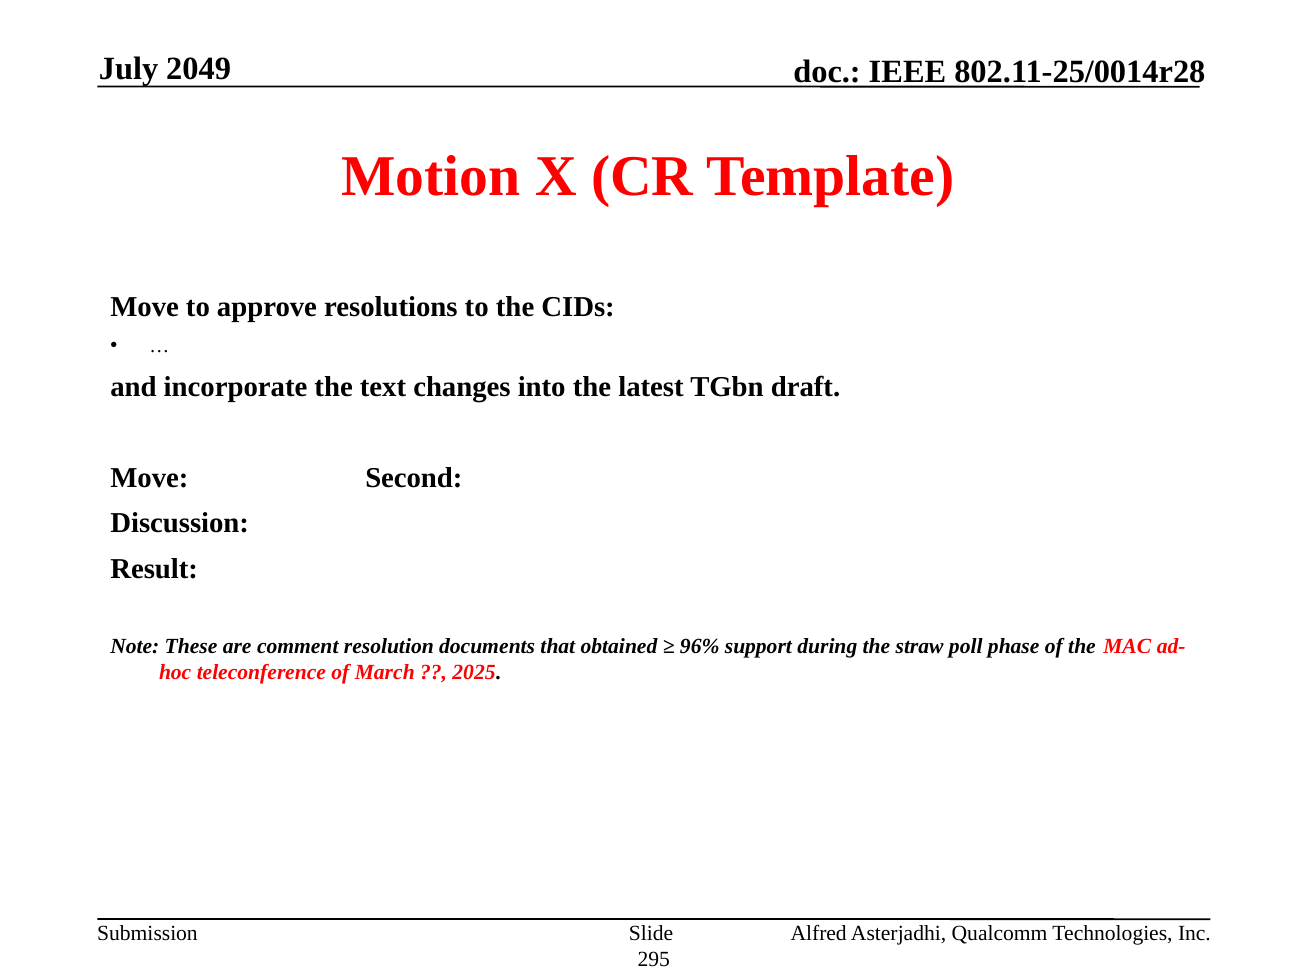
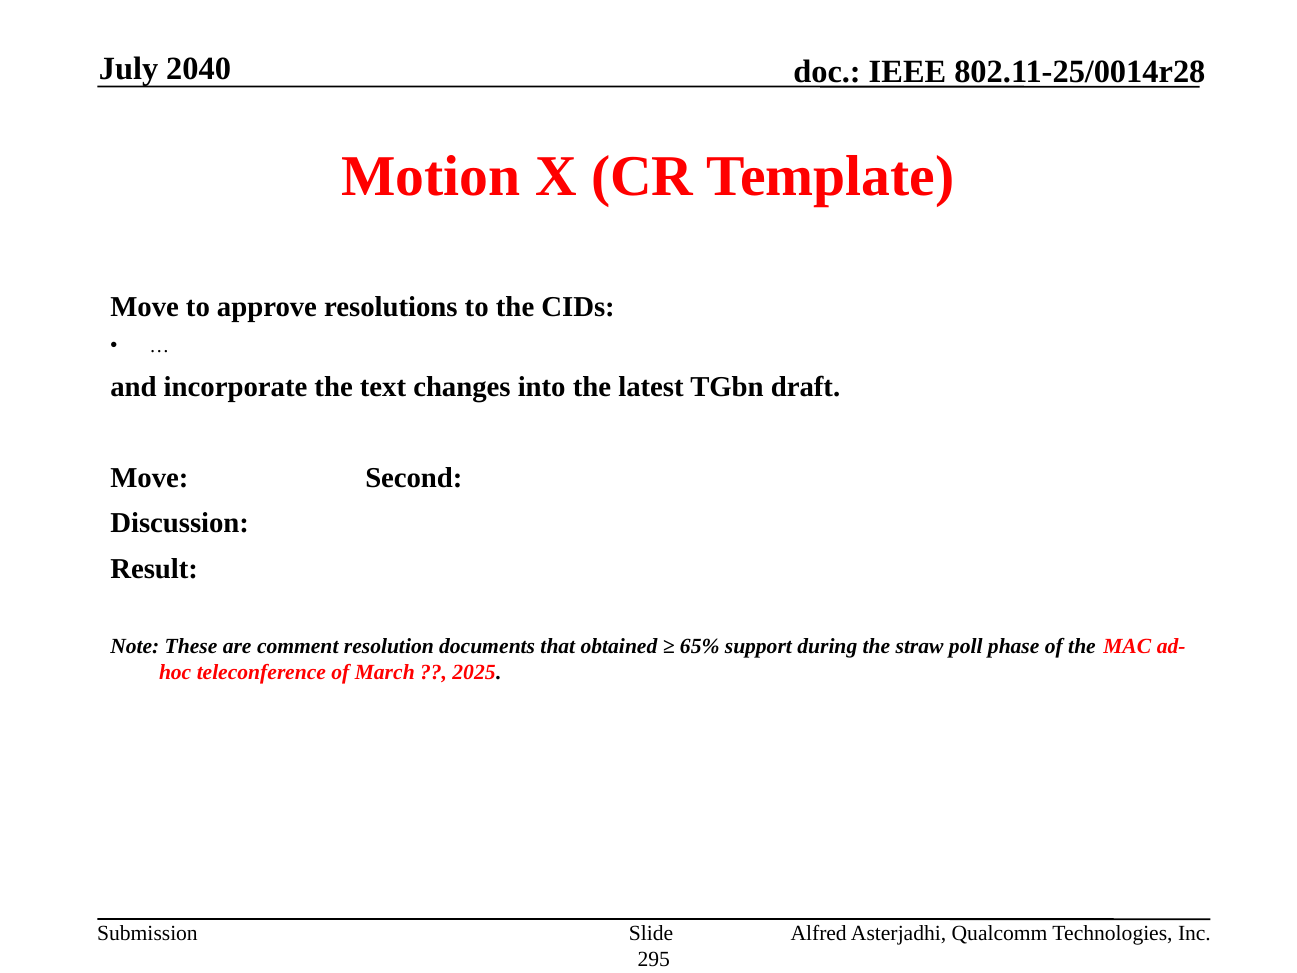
2049: 2049 -> 2040 (199, 69)
96%: 96% -> 65% (700, 646)
